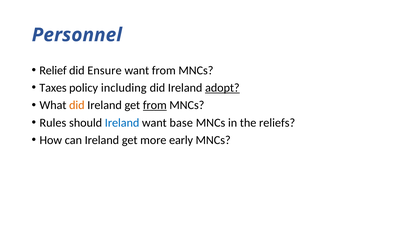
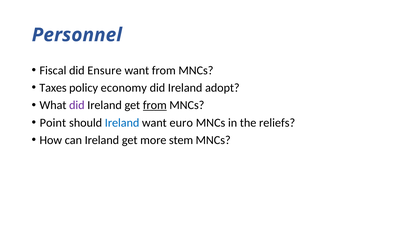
Relief: Relief -> Fiscal (53, 70)
including: including -> economy (124, 88)
adopt underline: present -> none (222, 88)
did colour: orange -> purple (77, 105)
Rules: Rules -> Point (53, 123)
base: base -> euro (181, 123)
early: early -> stem (181, 140)
